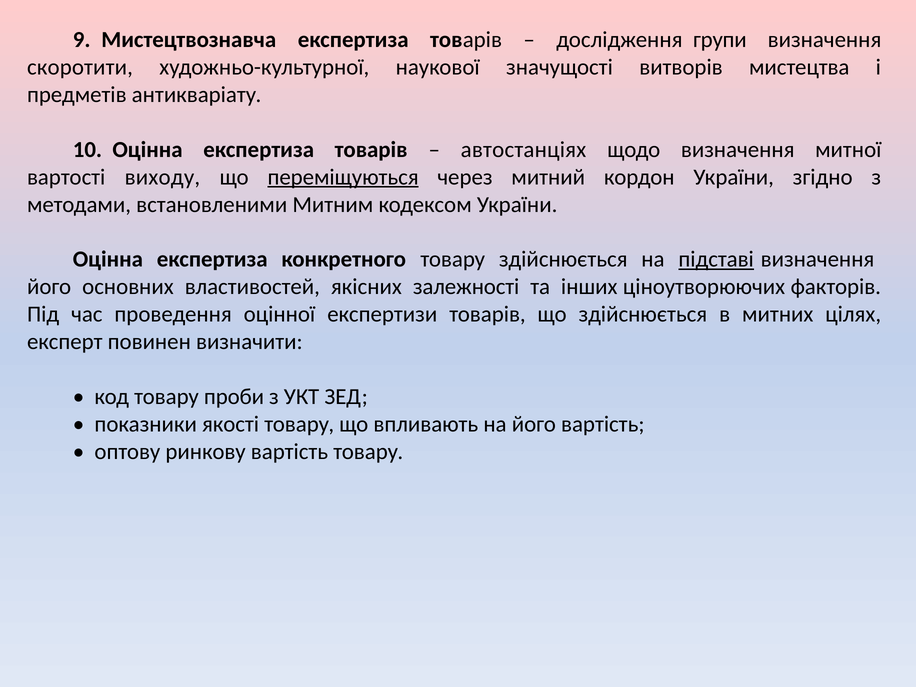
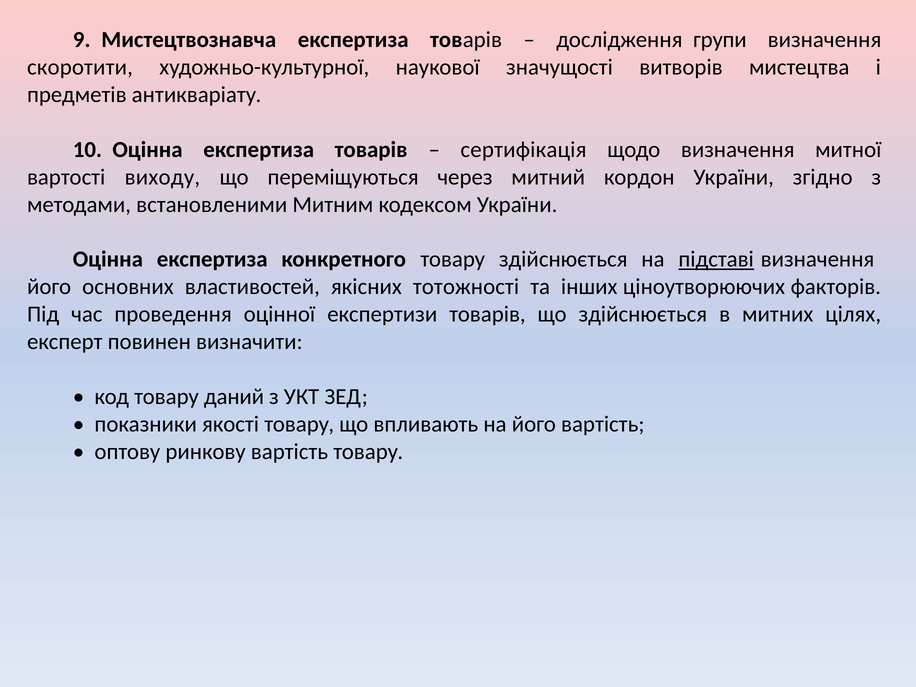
автостанціях: автостанціях -> сертифікація (523, 149)
переміщуються underline: present -> none (343, 177)
залежності: залежності -> тотожності (466, 287)
проби: проби -> даний (234, 397)
